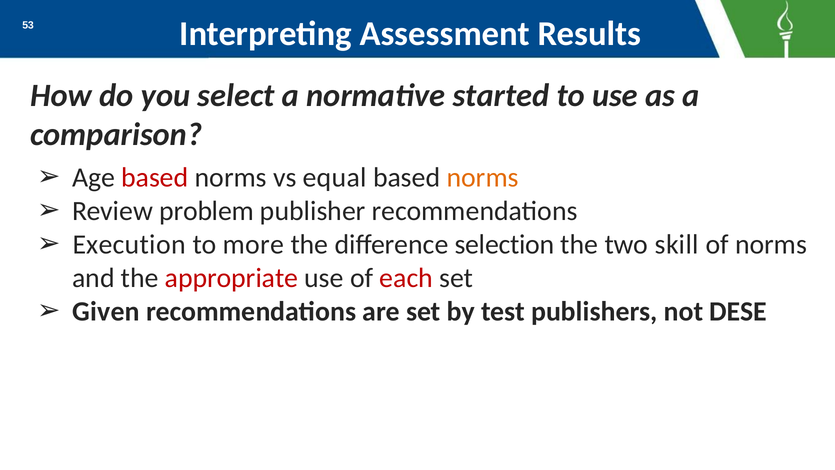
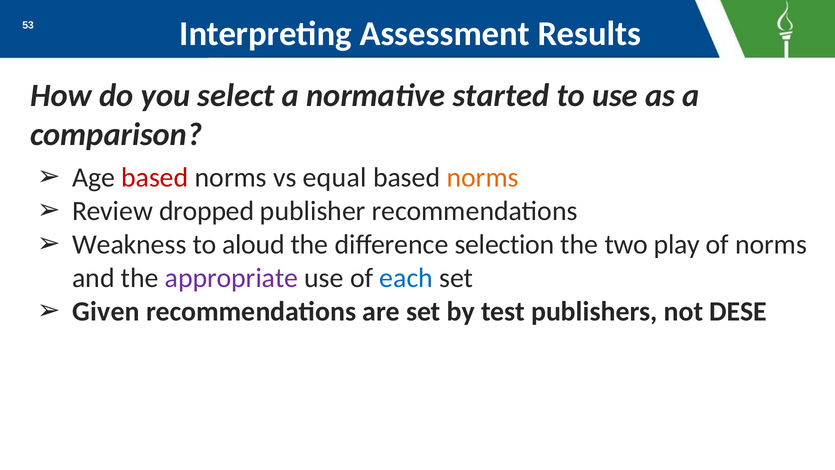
problem: problem -> dropped (207, 211)
Execution: Execution -> Weakness (129, 244)
more: more -> aloud (254, 244)
skill: skill -> play (677, 244)
appropriate colour: red -> purple (232, 278)
each colour: red -> blue (406, 278)
